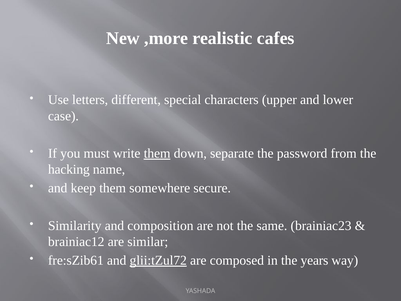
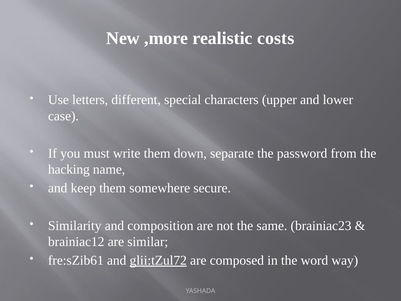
cafes: cafes -> costs (276, 38)
them underline: present -> none (157, 153)
years: years -> word (314, 260)
